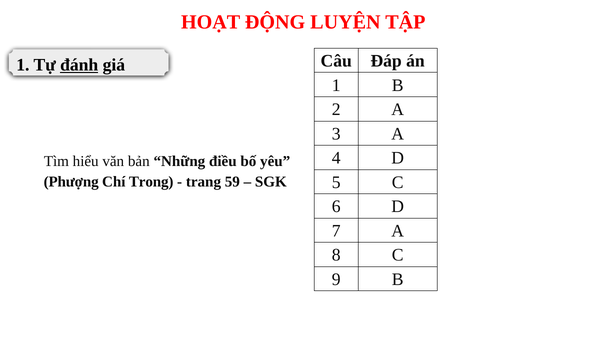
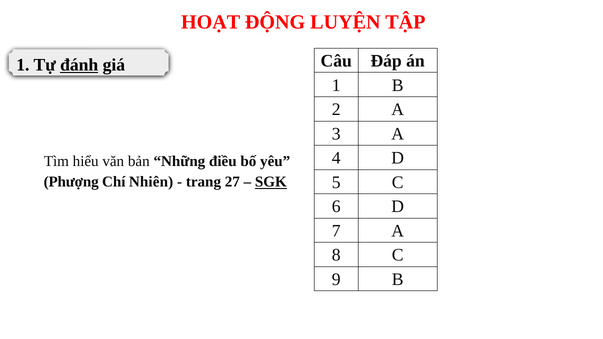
Trong: Trong -> Nhiên (151, 182)
59: 59 -> 27 (232, 182)
SGK underline: none -> present (271, 182)
